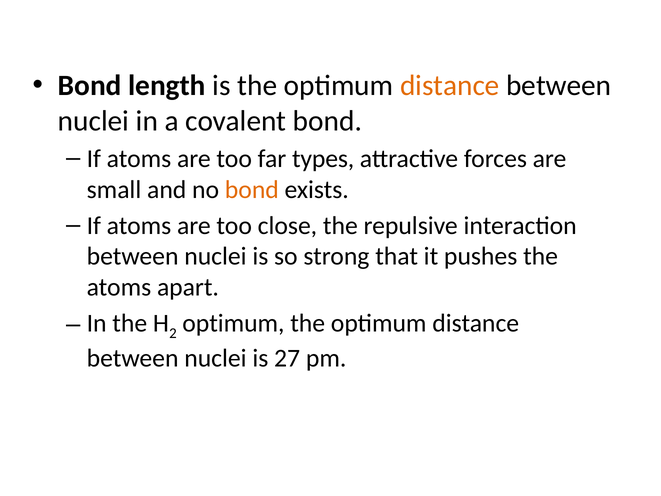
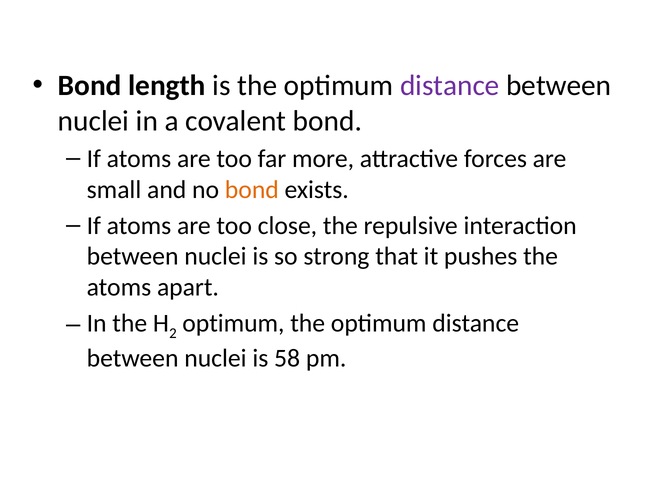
distance colour: orange -> purple (450, 86)
types: types -> more (323, 159)
27: 27 -> 58 (287, 358)
